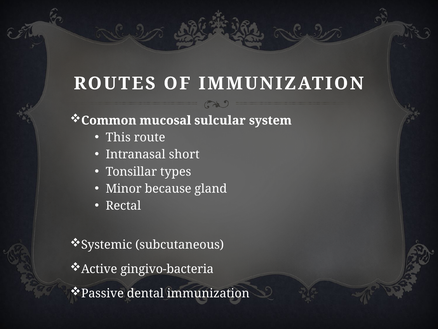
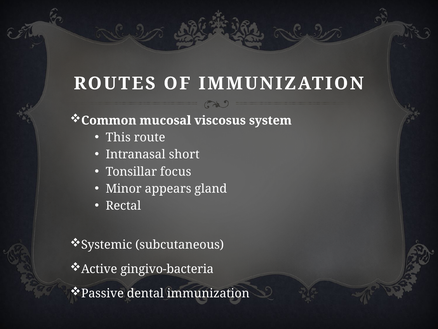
sulcular: sulcular -> viscosus (220, 120)
types: types -> focus (176, 171)
because: because -> appears (168, 188)
